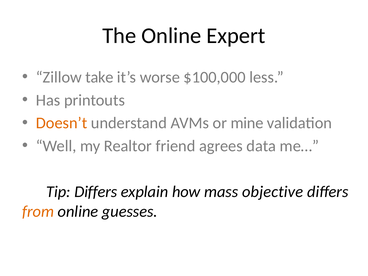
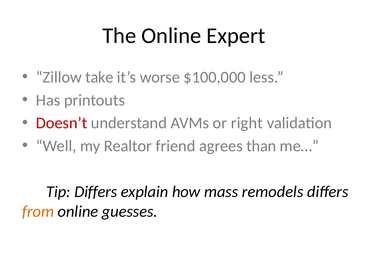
Doesn’t colour: orange -> red (62, 123)
mine: mine -> right (247, 123)
data: data -> than (261, 146)
objective: objective -> remodels (273, 192)
